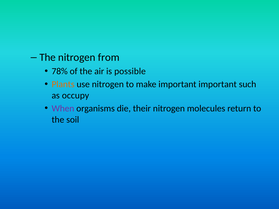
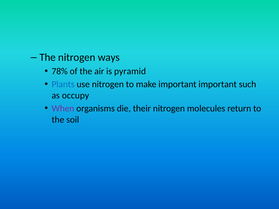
from: from -> ways (109, 57)
possible: possible -> pyramid (130, 71)
Plants colour: orange -> blue (63, 84)
